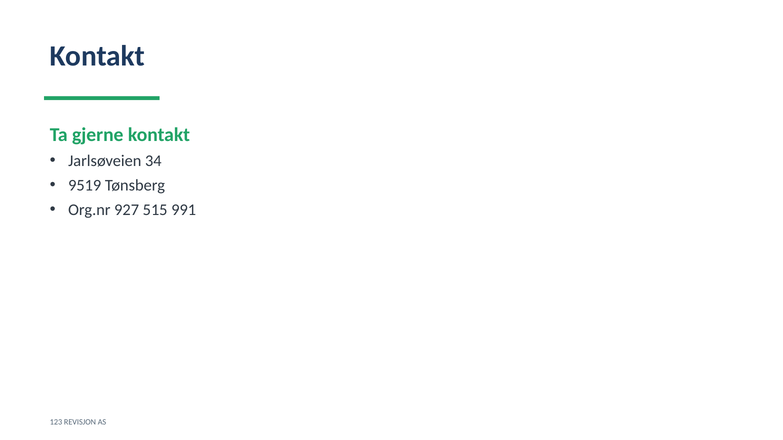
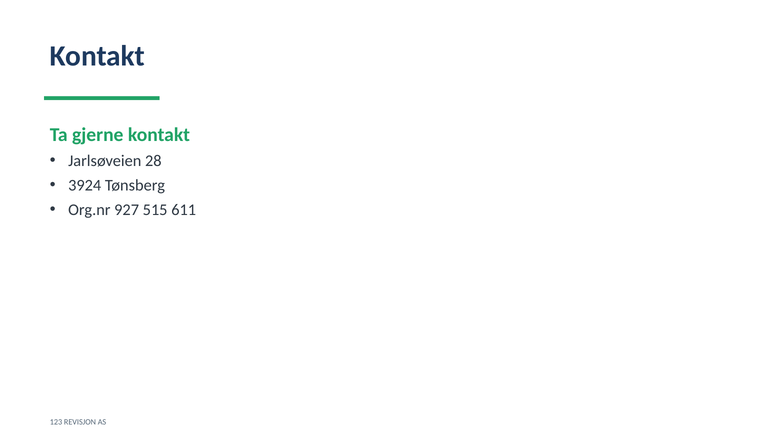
34: 34 -> 28 (153, 161)
9519: 9519 -> 3924 (85, 185)
991: 991 -> 611 (184, 210)
